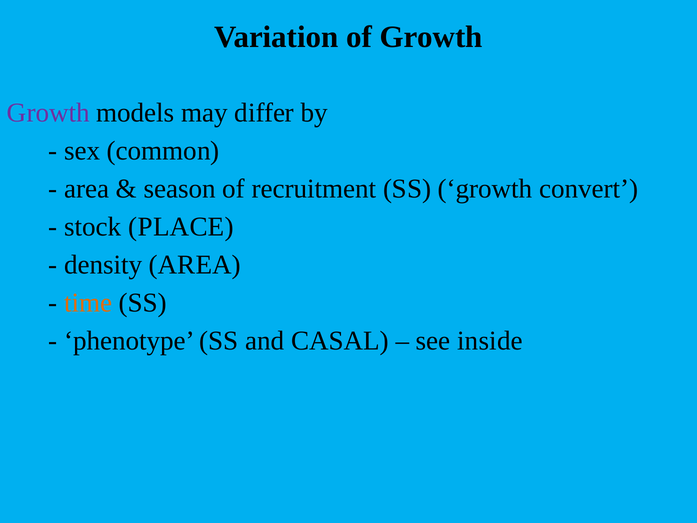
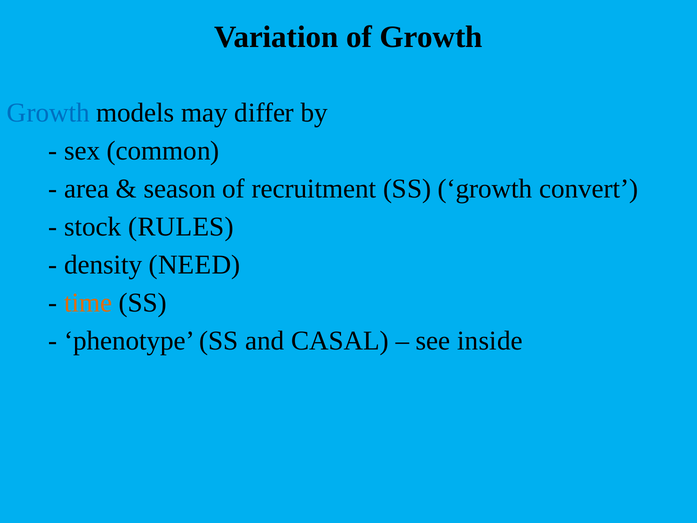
Growth colour: purple -> blue (48, 113)
PLACE: PLACE -> RULES (181, 227)
density AREA: AREA -> NEED (195, 265)
